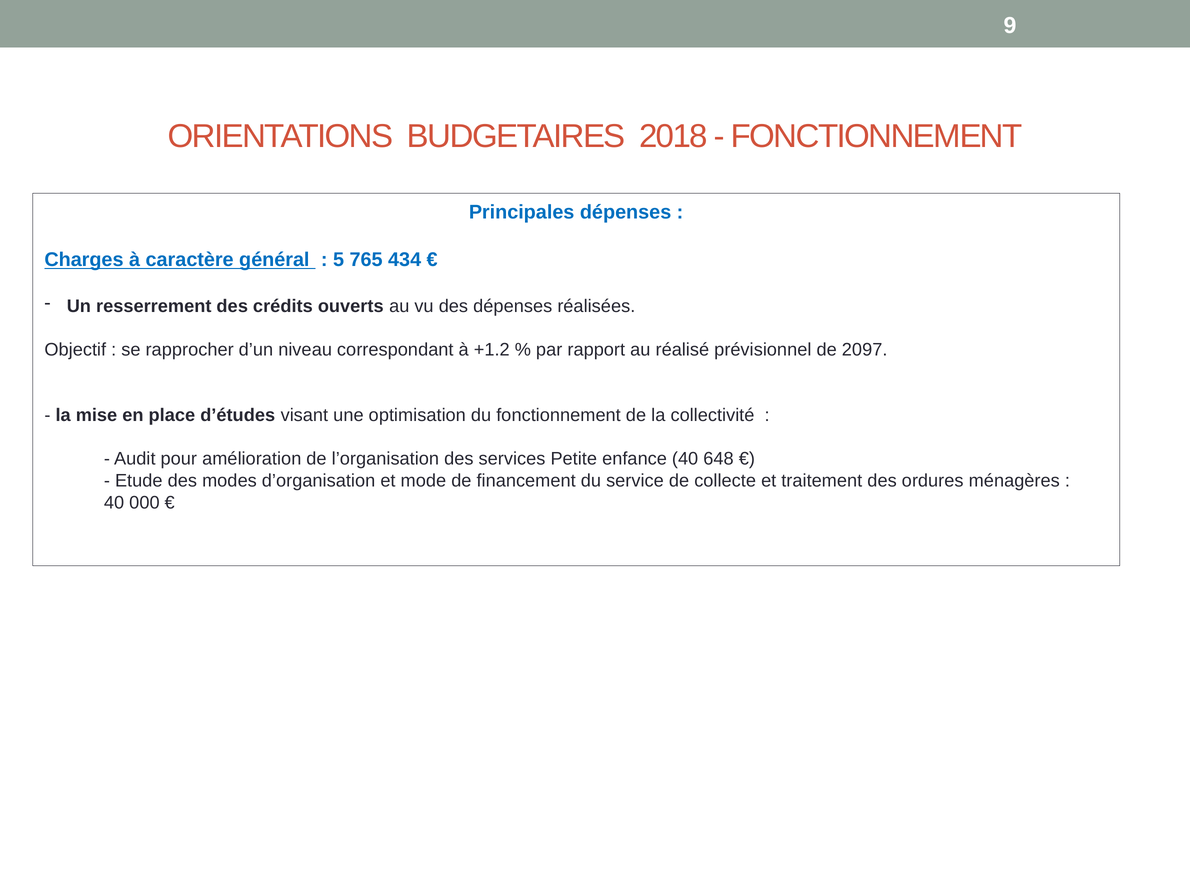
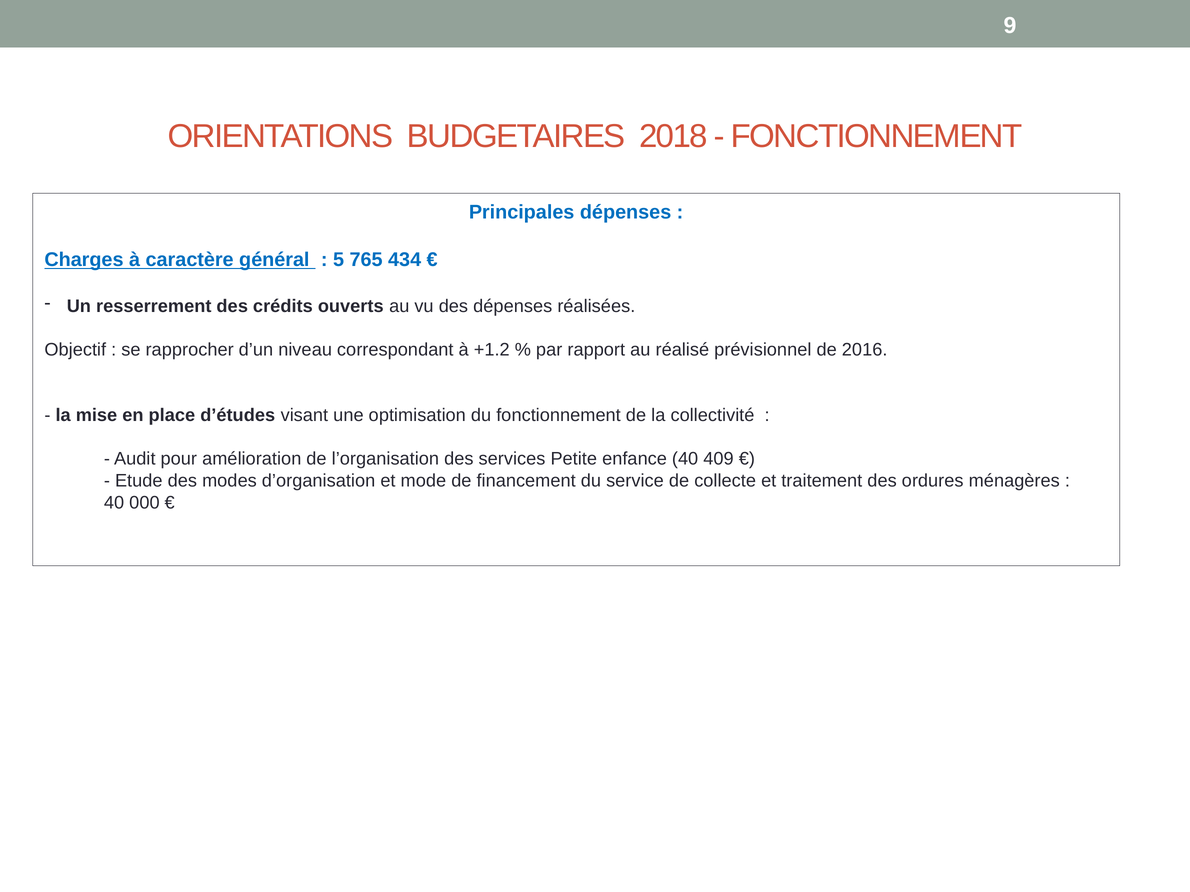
2097: 2097 -> 2016 (865, 350)
648: 648 -> 409 (719, 459)
